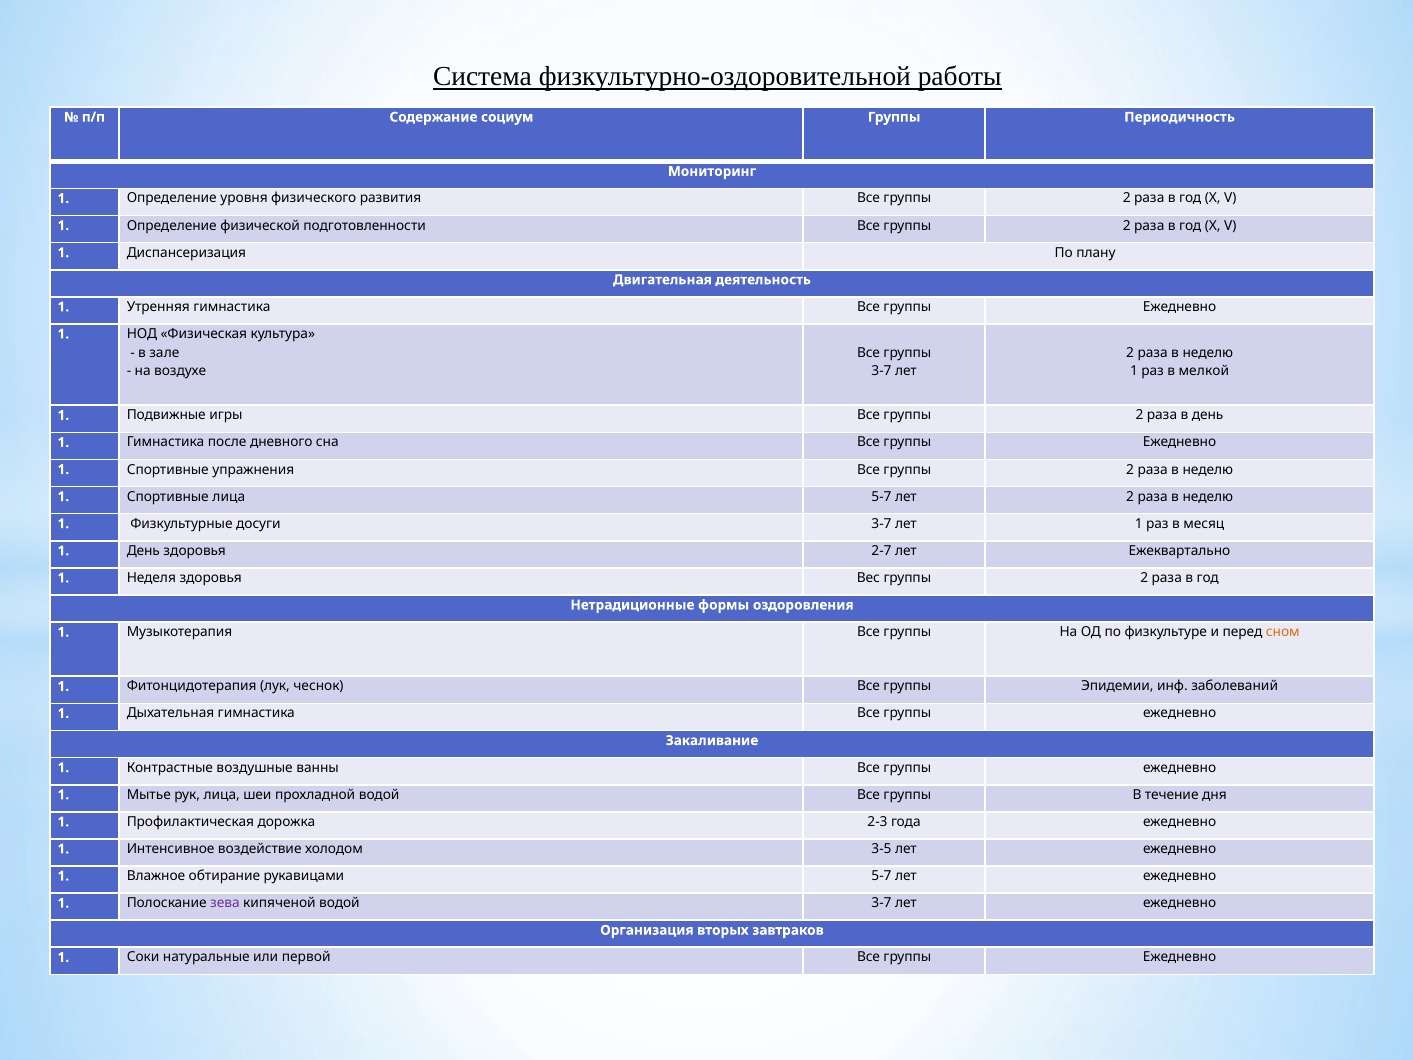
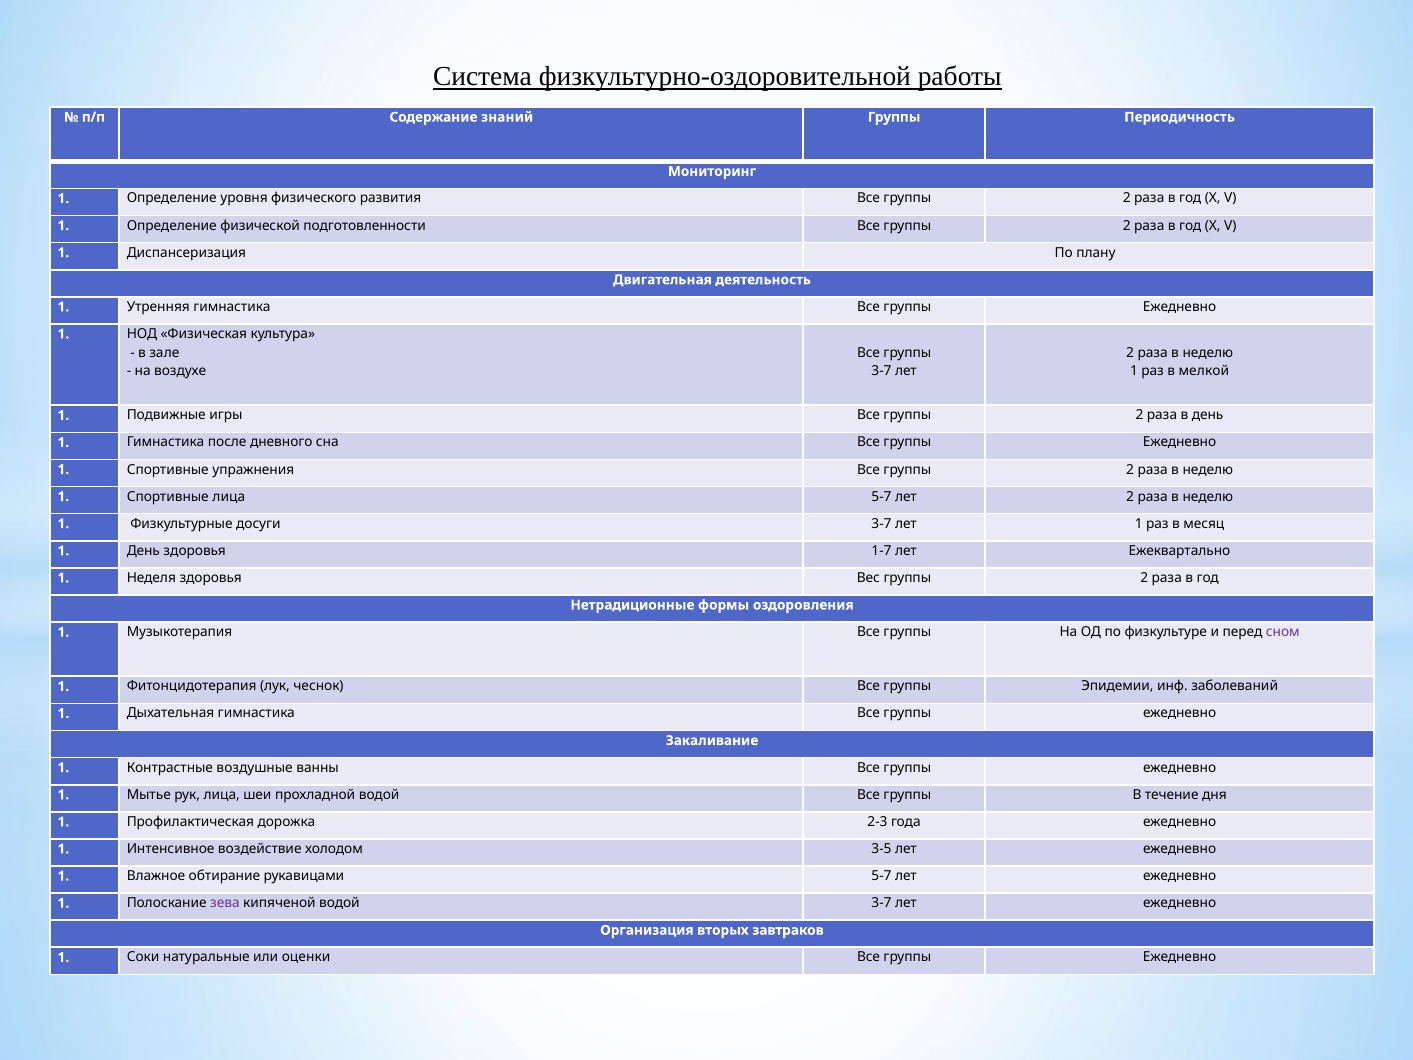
социум: социум -> знаний (507, 117)
2-7: 2-7 -> 1-7 (881, 551)
сном colour: orange -> purple (1283, 632)
первой: первой -> оценки (306, 957)
